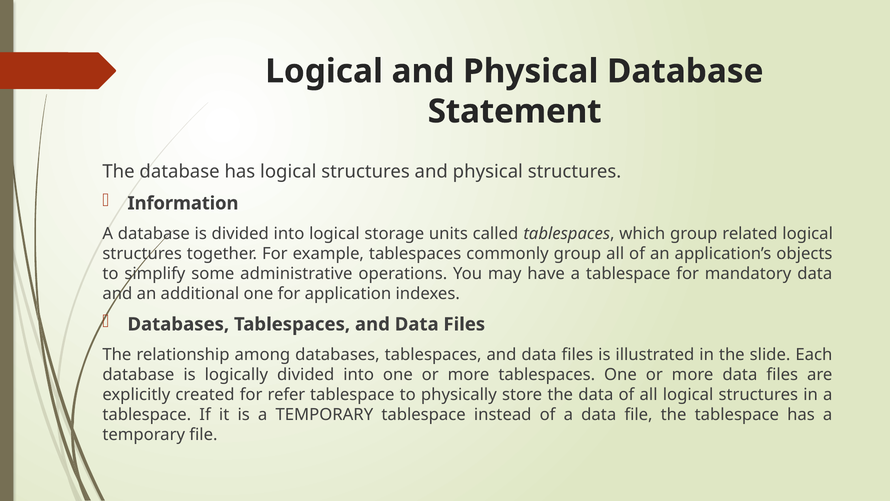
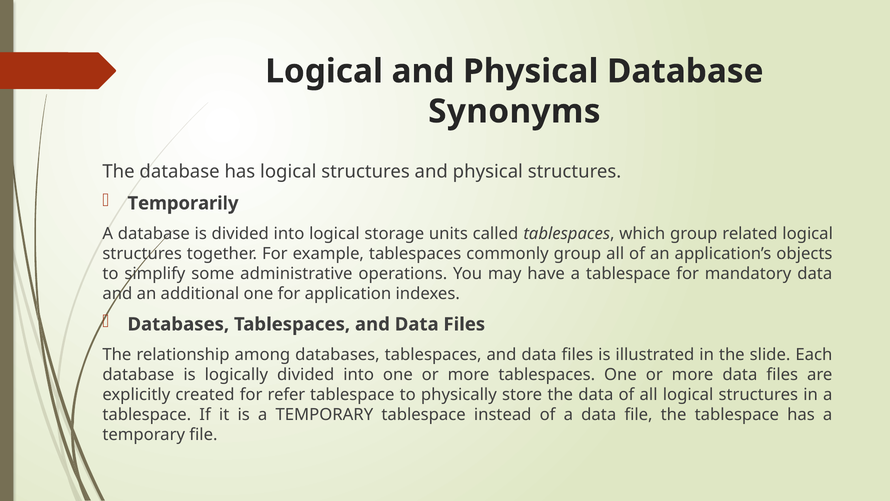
Statement: Statement -> Synonyms (514, 111)
Information: Information -> Temporarily (183, 203)
